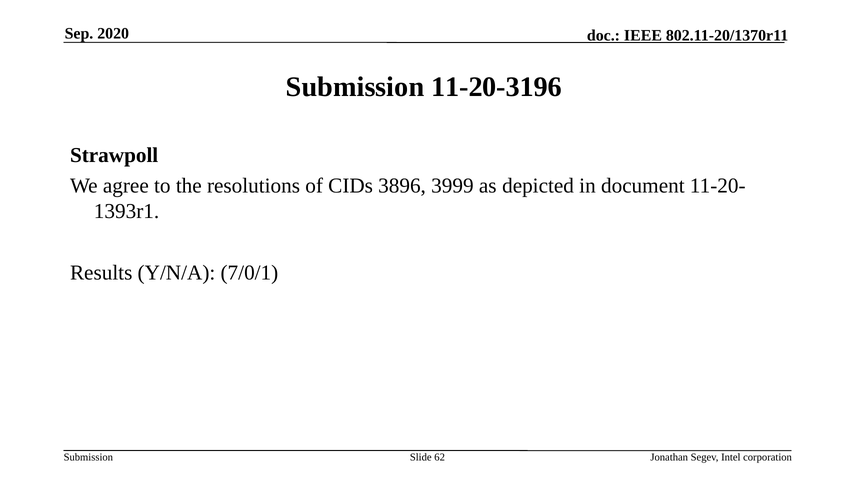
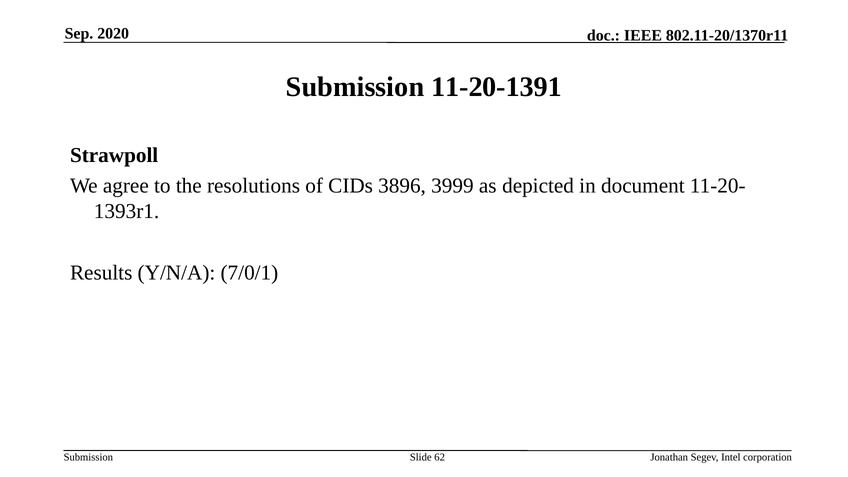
11-20-3196: 11-20-3196 -> 11-20-1391 (497, 87)
